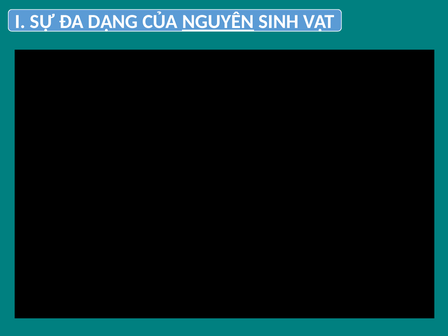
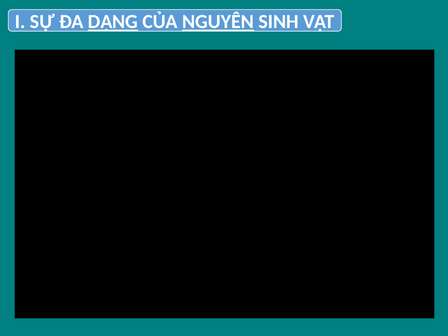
DẠNG underline: none -> present (113, 22)
